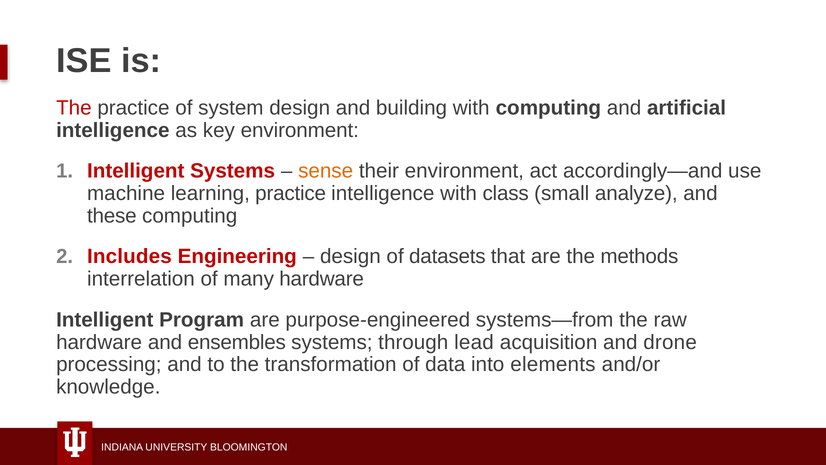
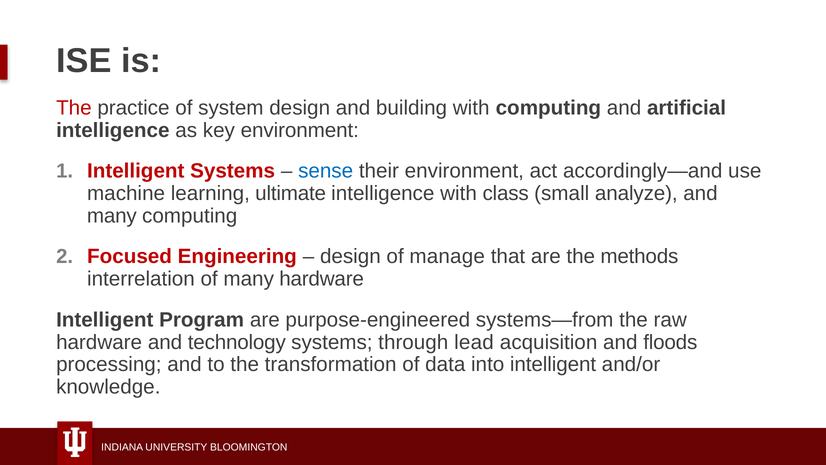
sense colour: orange -> blue (326, 171)
learning practice: practice -> ultimate (291, 193)
these: these -> many (112, 216)
Includes: Includes -> Focused (130, 256)
datasets: datasets -> manage (447, 256)
ensembles: ensembles -> technology (237, 342)
drone: drone -> floods (670, 342)
into elements: elements -> intelligent (553, 364)
